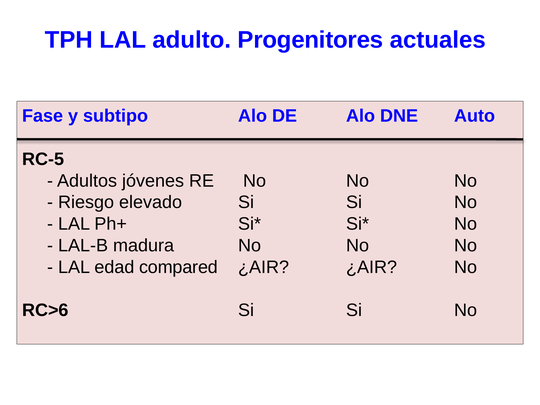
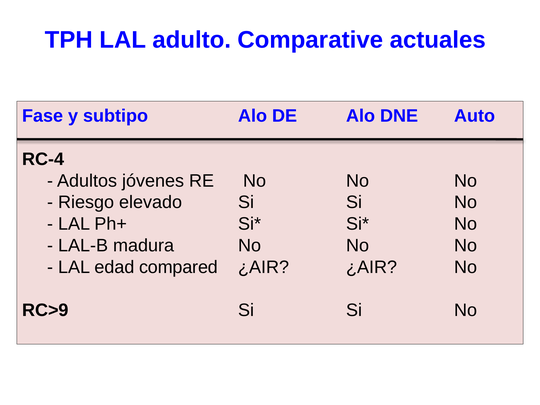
Progenitores: Progenitores -> Comparative (310, 40)
RC-5: RC-5 -> RC-4 (43, 159)
RC>6: RC>6 -> RC>9 (45, 310)
